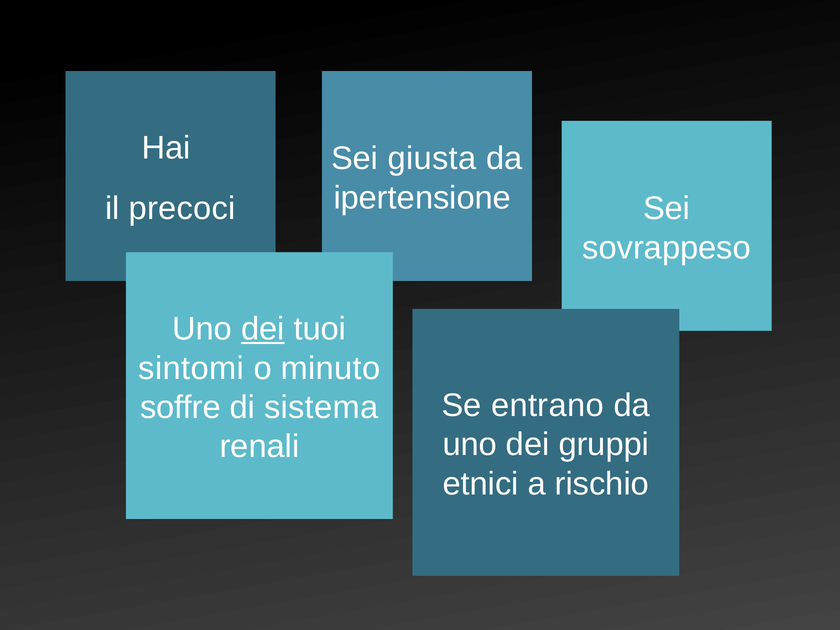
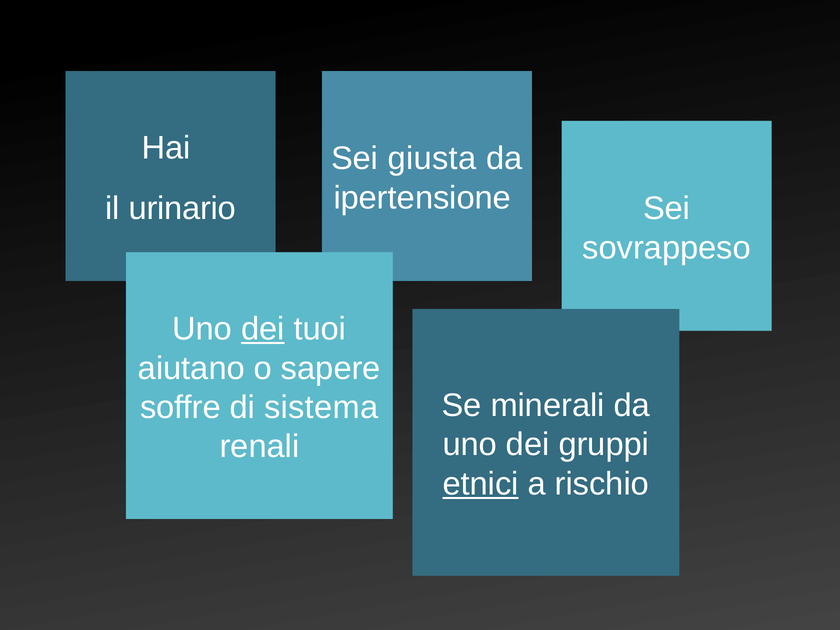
precoci: precoci -> urinario (182, 208)
sintomi: sintomi -> aiutano (191, 368)
minuto: minuto -> sapere (331, 368)
entrano: entrano -> minerali (548, 405)
etnici underline: none -> present (481, 484)
